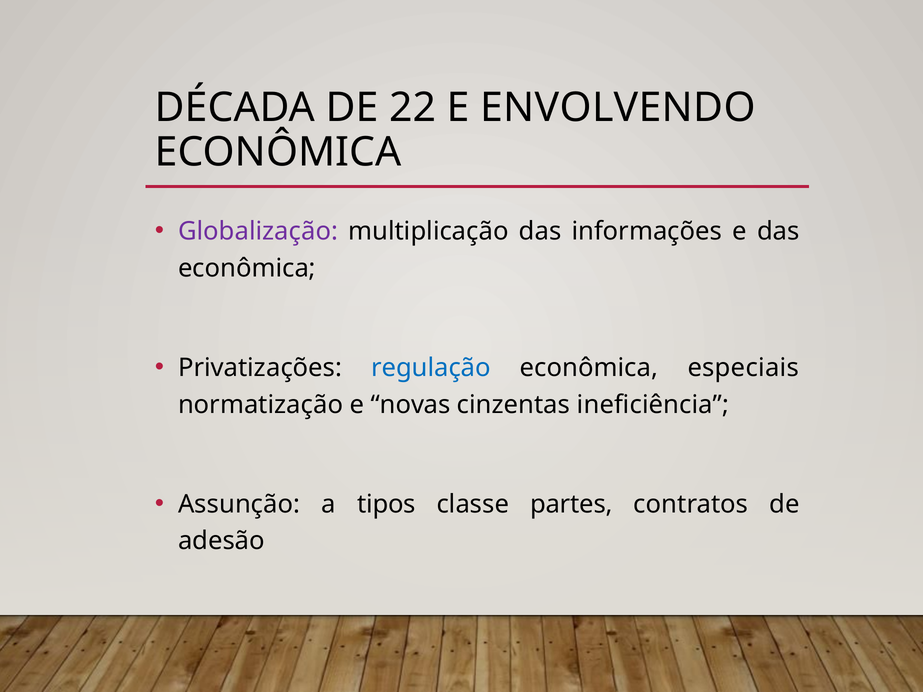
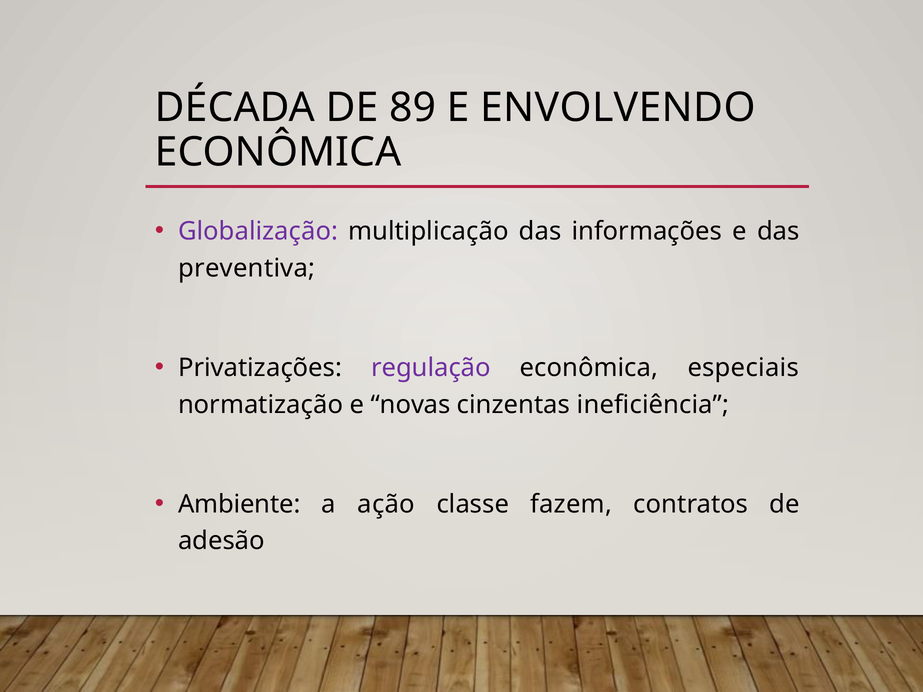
22: 22 -> 89 (413, 108)
econômica: econômica -> preventiva (247, 268)
regulação colour: blue -> purple (431, 368)
Assunção: Assunção -> Ambiente (239, 504)
tipos: tipos -> ação (386, 504)
partes: partes -> fazem (571, 504)
